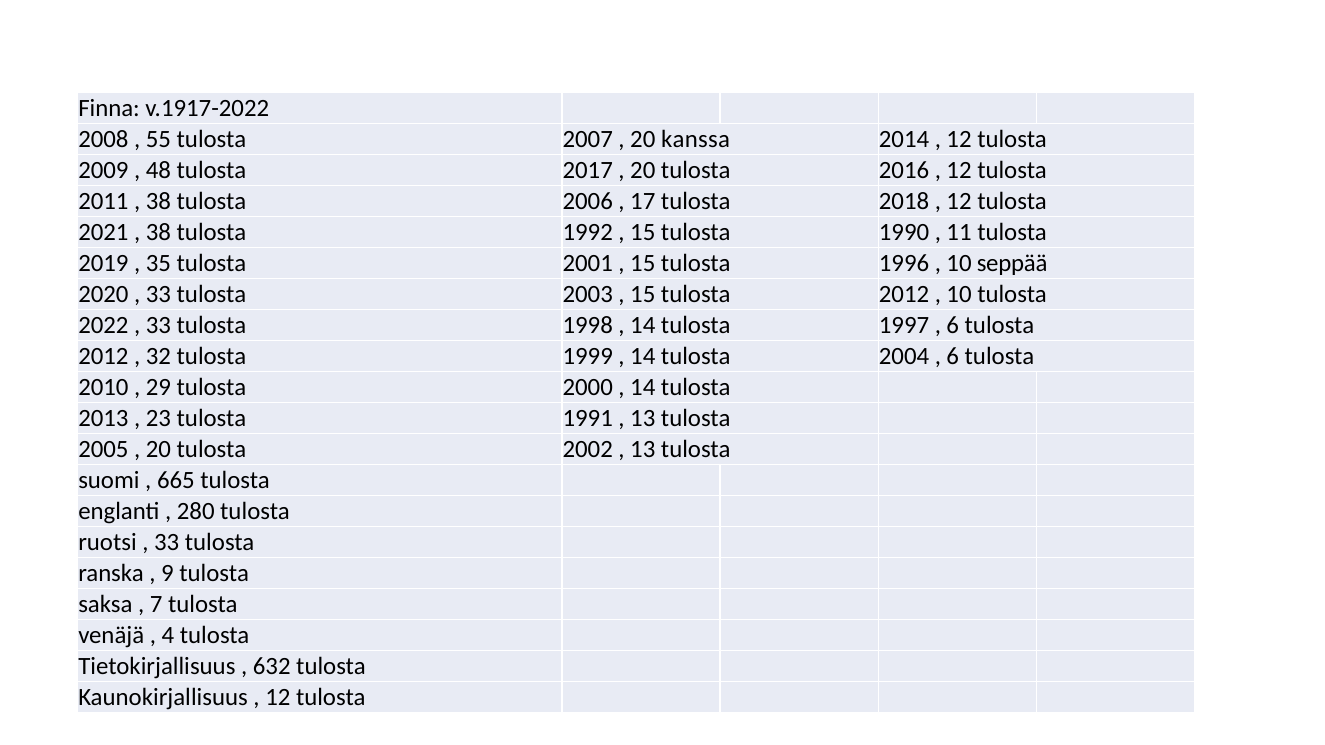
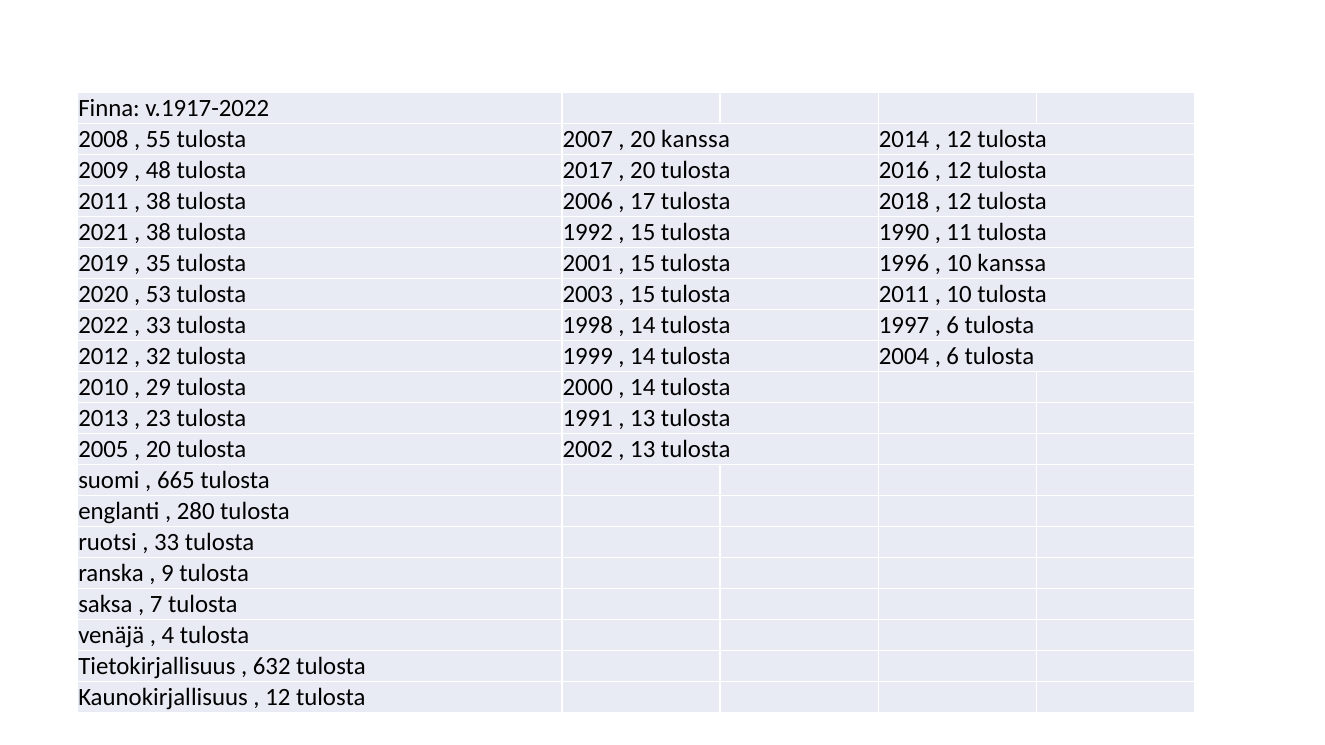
10 seppää: seppää -> kanssa (1012, 263)
33: 33 -> 53 (158, 294)
15 tulosta 2012: 2012 -> 2011 (904, 294)
